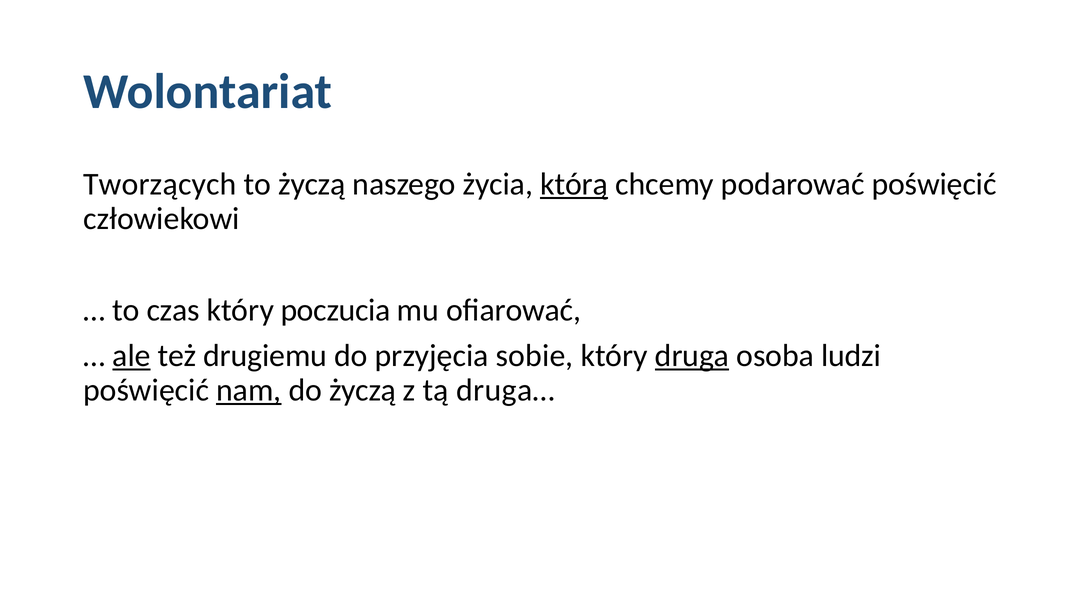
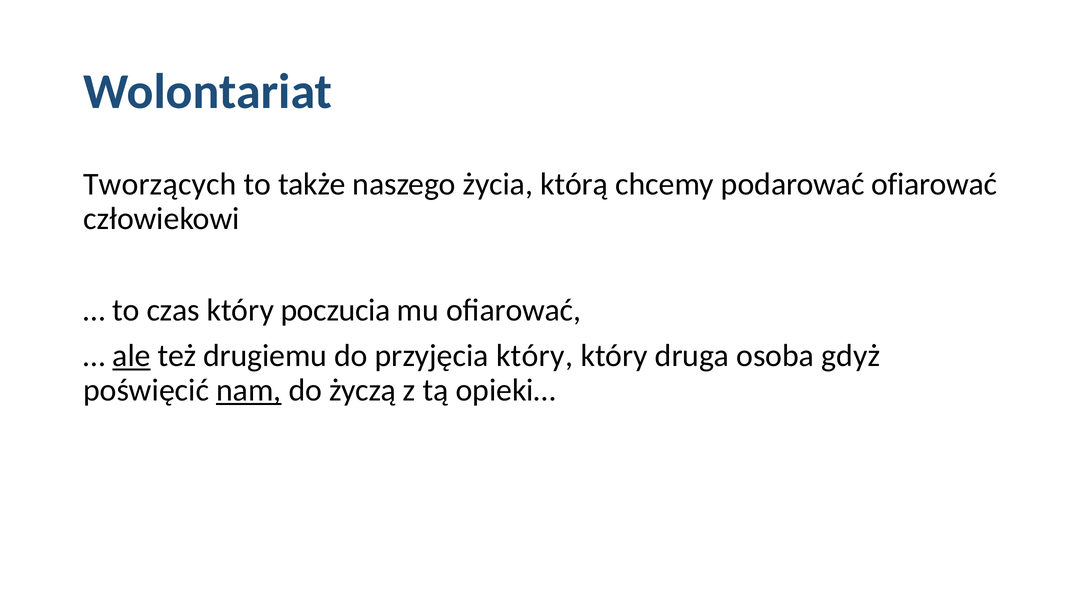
to życzą: życzą -> także (312, 185)
którą underline: present -> none (574, 185)
podarować poświęcić: poświęcić -> ofiarować (934, 185)
przyjęcia sobie: sobie -> który (534, 356)
druga underline: present -> none (692, 356)
ludzi: ludzi -> gdyż (851, 356)
druga…: druga… -> opieki… (506, 390)
